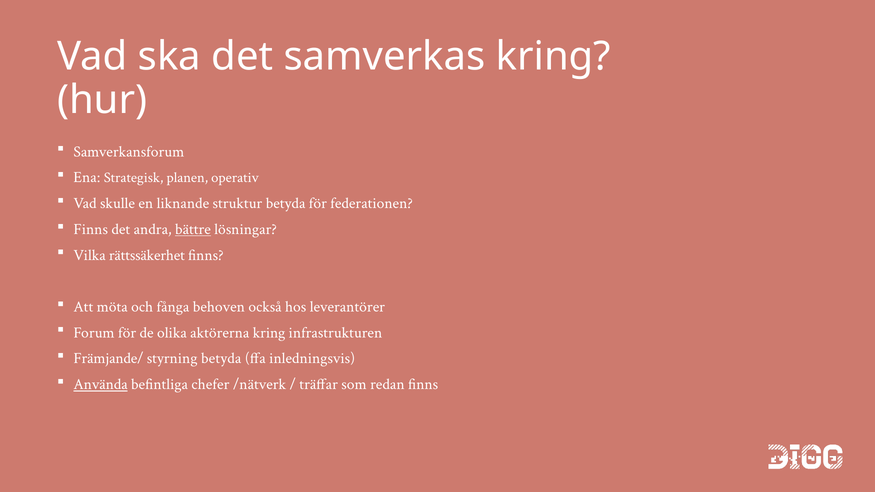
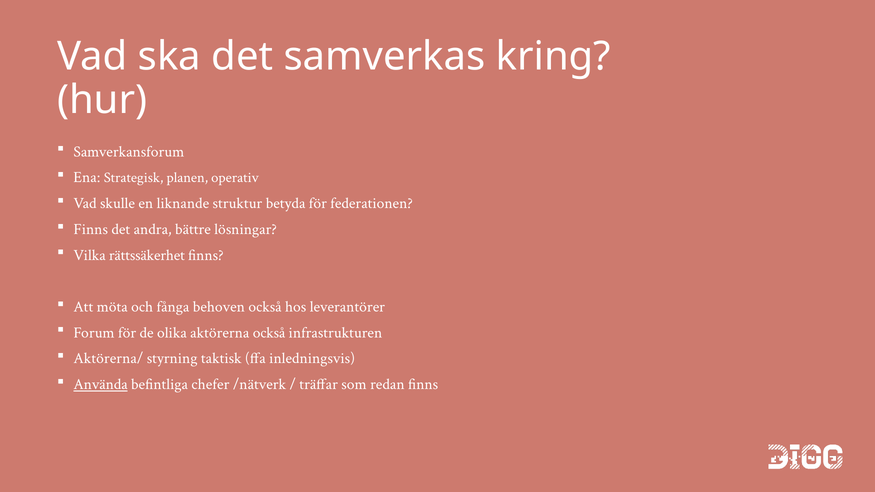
bättre underline: present -> none (193, 229)
aktörerna kring: kring -> också (269, 333)
Främjande/: Främjande/ -> Aktörerna/ (108, 358)
styrning betyda: betyda -> taktisk (221, 358)
